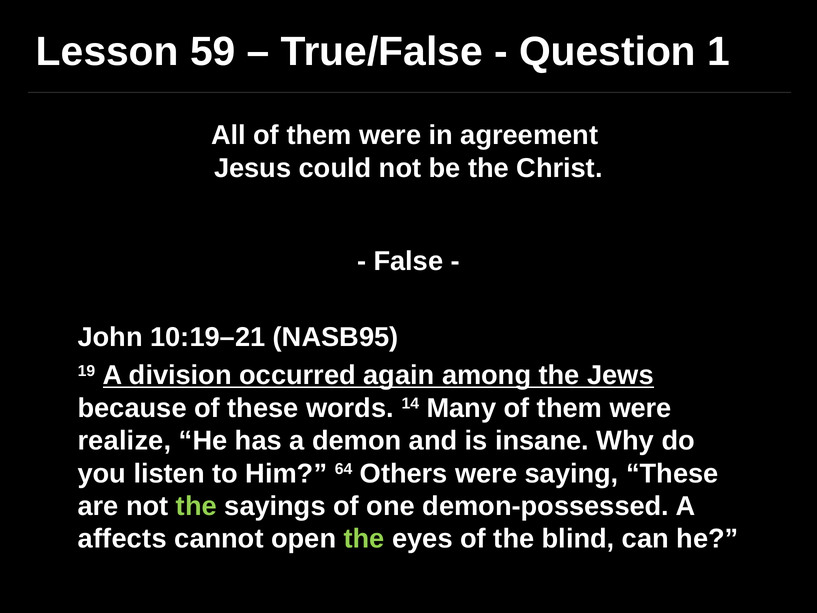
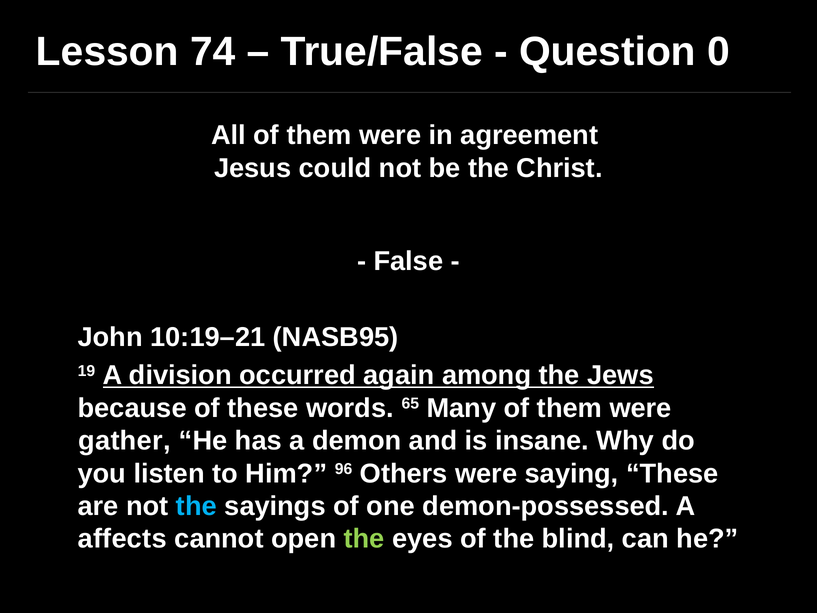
59: 59 -> 74 (213, 52)
1: 1 -> 0 (719, 52)
14: 14 -> 65 (410, 404)
realize: realize -> gather (124, 441)
64: 64 -> 96 (344, 469)
the colour: light green -> light blue (196, 506)
